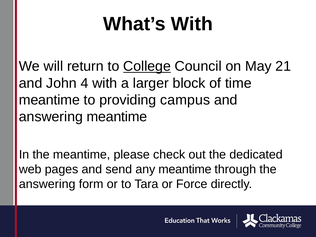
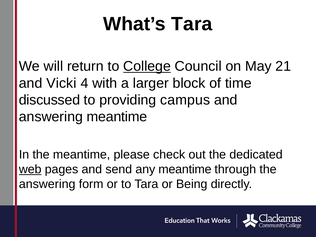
What’s With: With -> Tara (192, 24)
John: John -> Vicki (61, 83)
meantime: meantime -> discussed (49, 100)
web underline: none -> present (30, 169)
Force: Force -> Being (192, 184)
